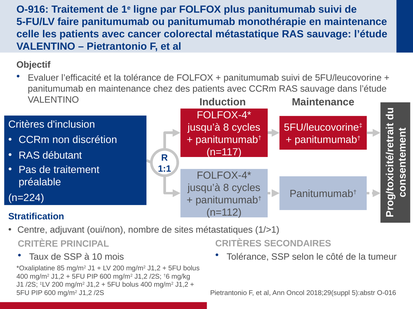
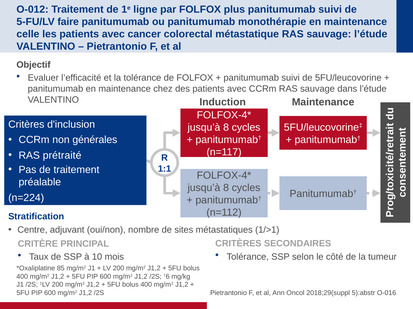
O-916: O-916 -> O-012 (33, 10)
discrétion: discrétion -> générales (95, 140)
débutant: débutant -> prétraité (62, 156)
